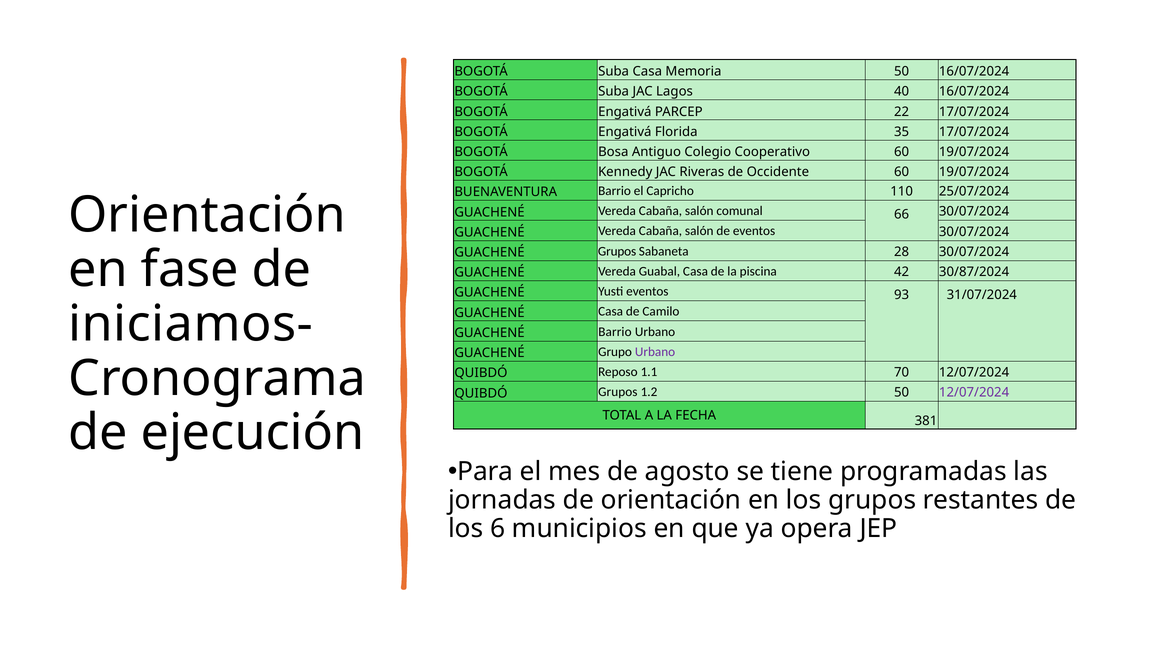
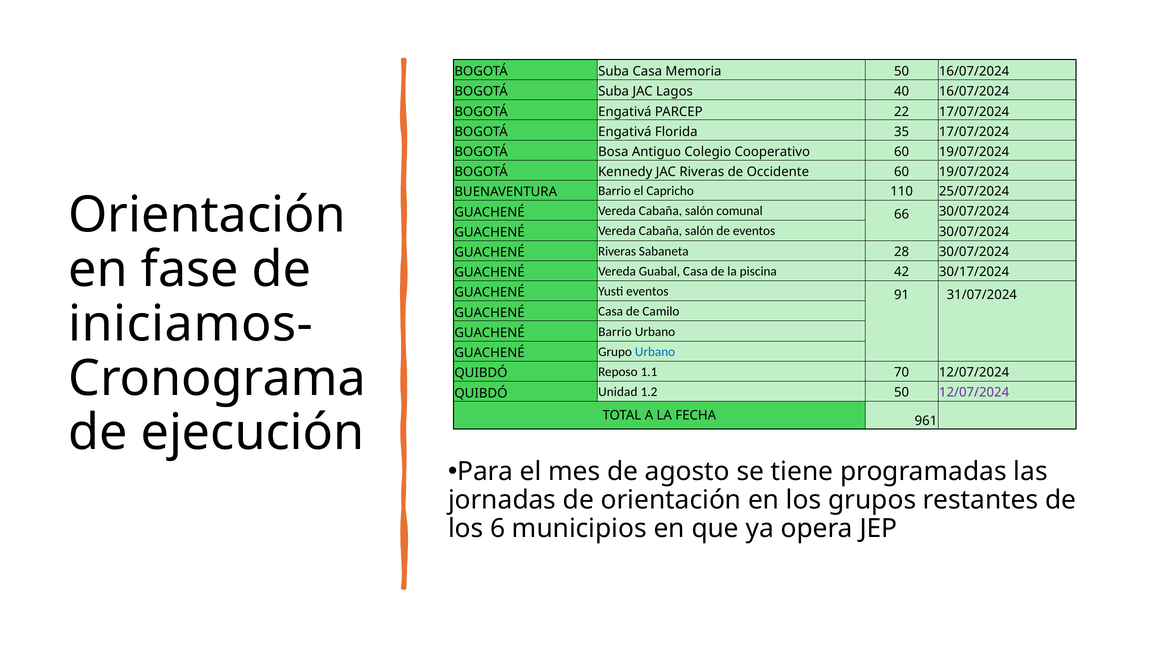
Grupos: Grupos -> Riveras (617, 251)
30/87/2024: 30/87/2024 -> 30/17/2024 (974, 272)
93: 93 -> 91 (902, 295)
Urbano colour: purple -> blue (655, 351)
Grupos: Grupos -> Unidad (618, 392)
381: 381 -> 961 (926, 421)
